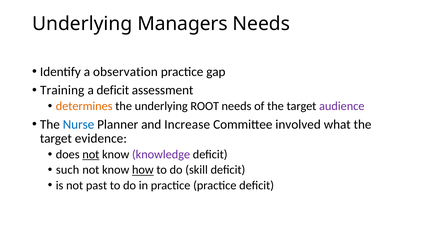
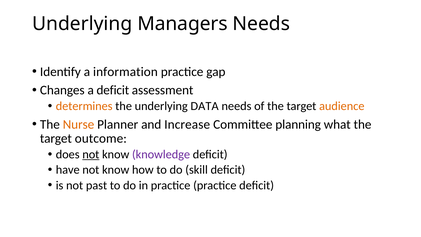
observation: observation -> information (125, 72)
Training: Training -> Changes (62, 90)
ROOT: ROOT -> DATA (205, 106)
audience colour: purple -> orange (342, 106)
Nurse colour: blue -> orange (79, 124)
involved: involved -> planning (298, 124)
evidence: evidence -> outcome (101, 138)
such: such -> have (68, 170)
how underline: present -> none (143, 170)
